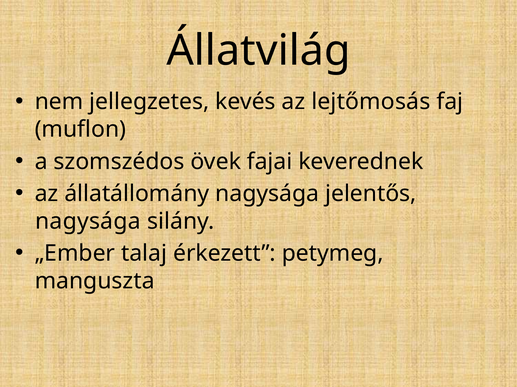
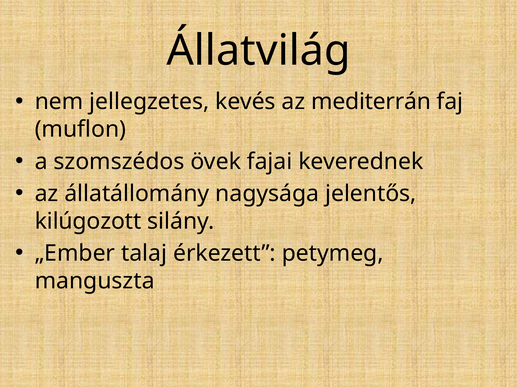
lejtőmosás: lejtőmosás -> mediterrán (371, 102)
nagysága: nagysága -> kilúgozott (88, 222)
